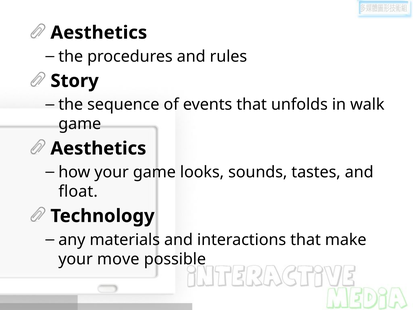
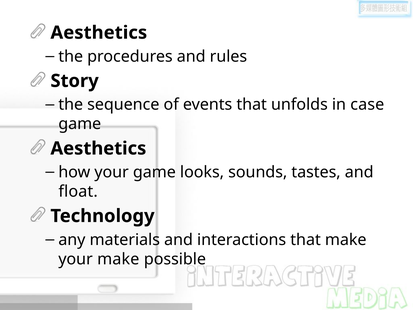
walk: walk -> case (367, 105)
your move: move -> make (118, 259)
